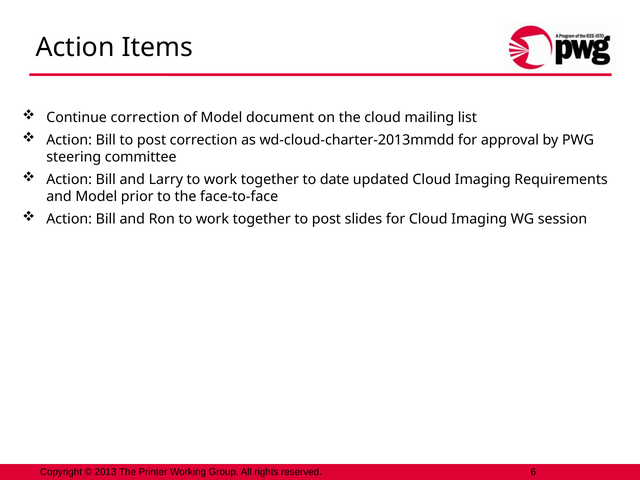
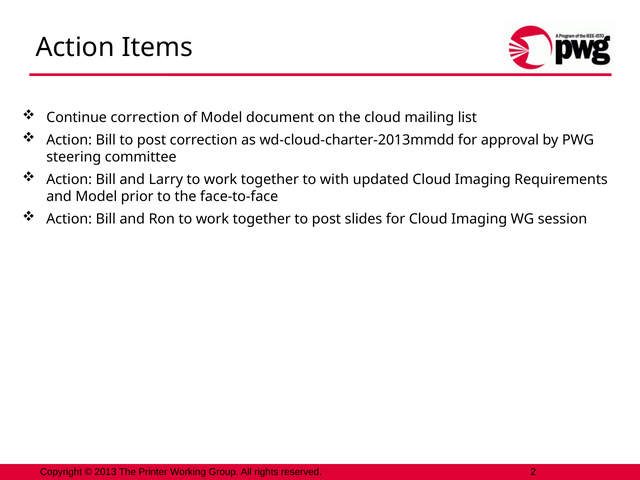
date: date -> with (335, 179)
6: 6 -> 2 (533, 472)
